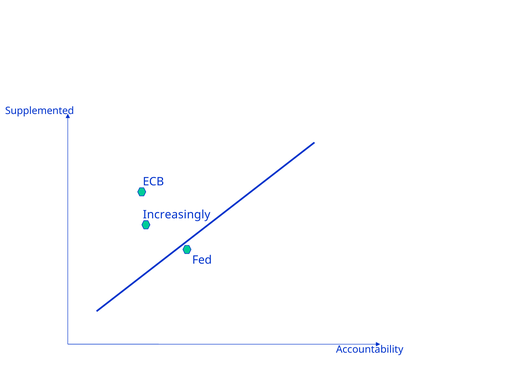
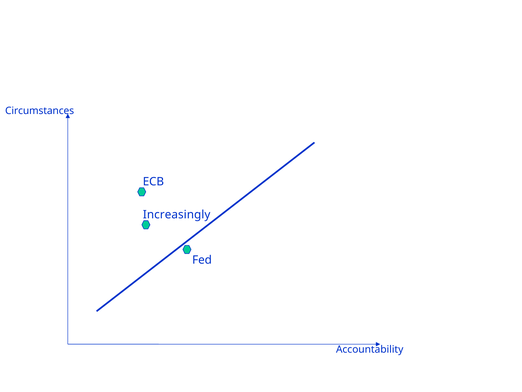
Supplemented: Supplemented -> Circumstances (40, 111)
